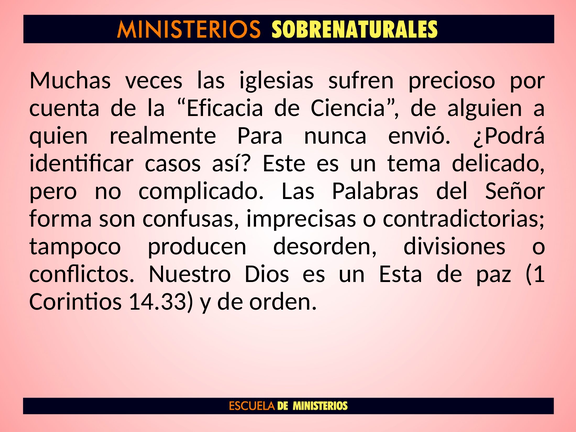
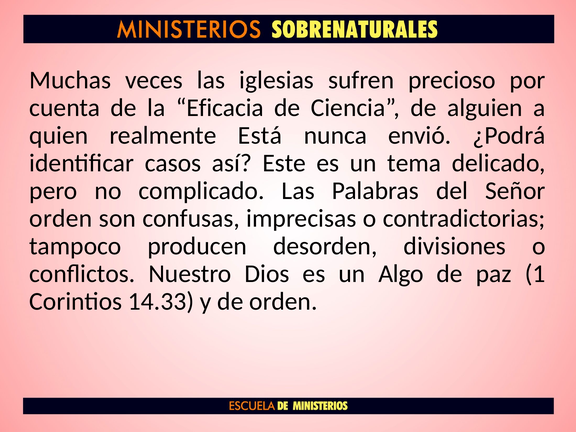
Para: Para -> Está (260, 136)
forma: forma -> orden (61, 219)
Esta: Esta -> Algo (401, 274)
